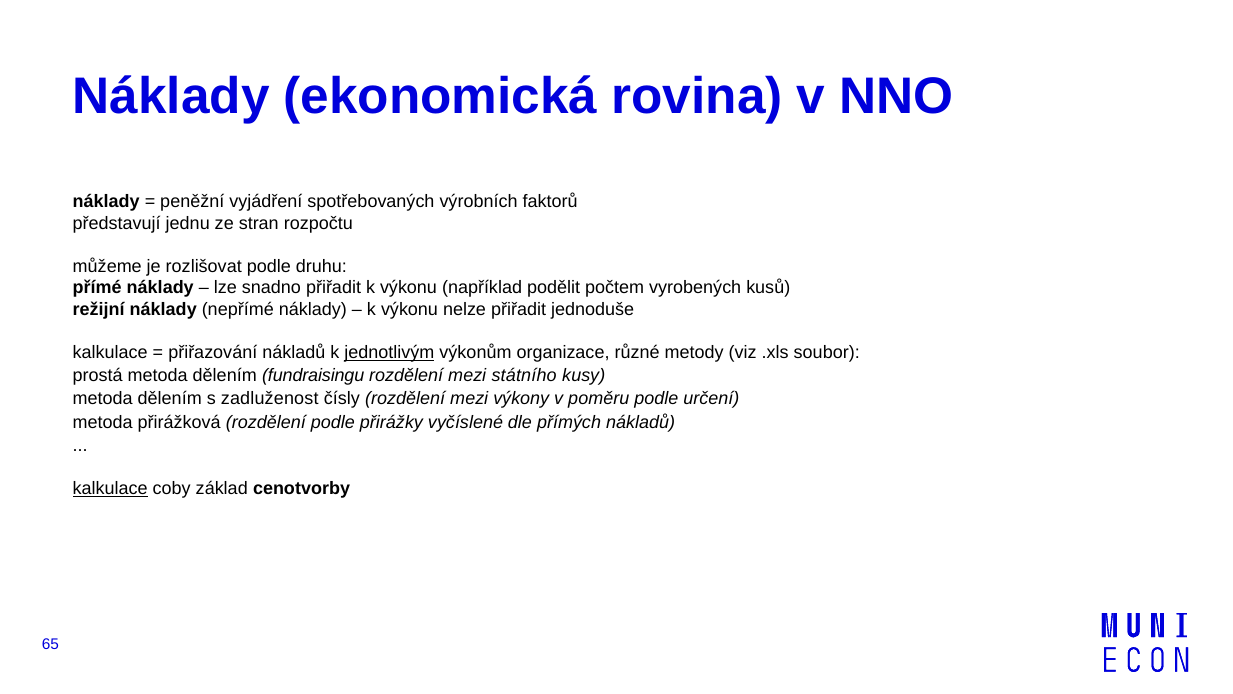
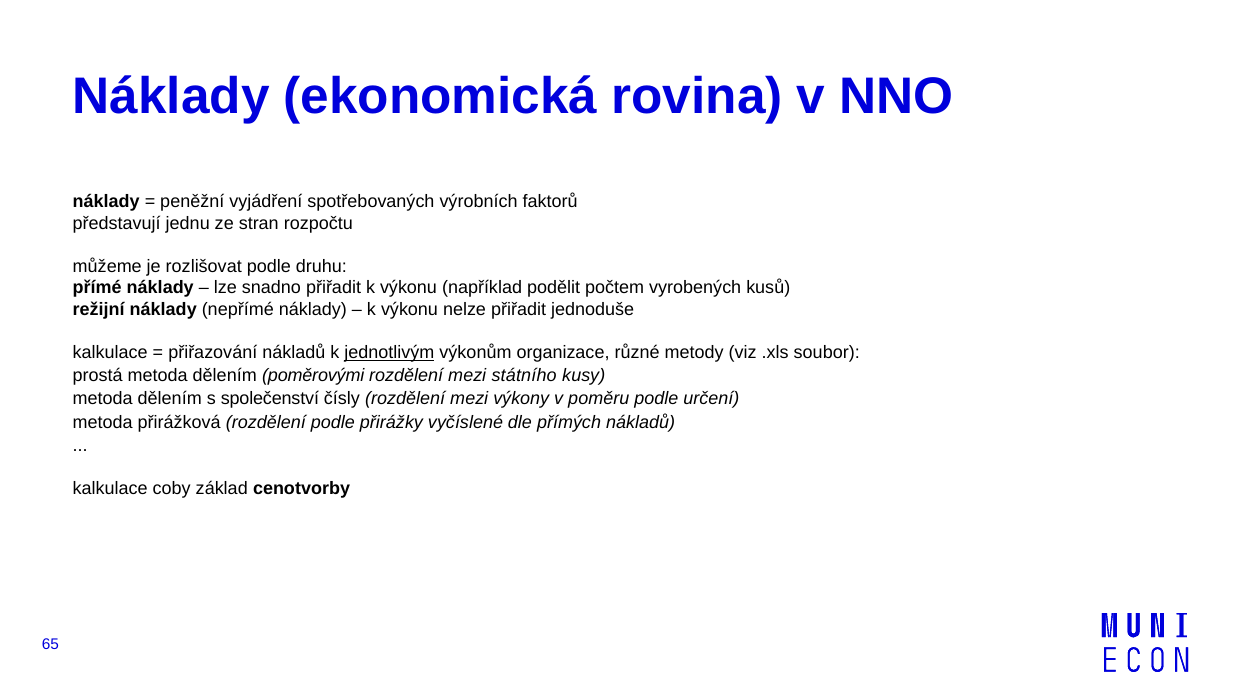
fundraisingu: fundraisingu -> poměrovými (313, 376)
zadluženost: zadluženost -> společenství (270, 399)
kalkulace underline: present -> none (110, 488)
